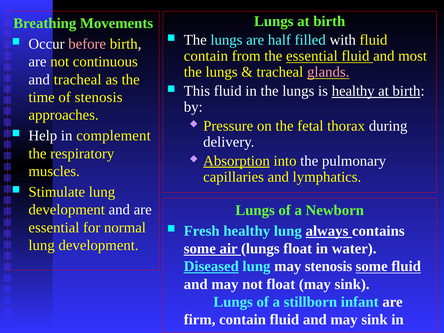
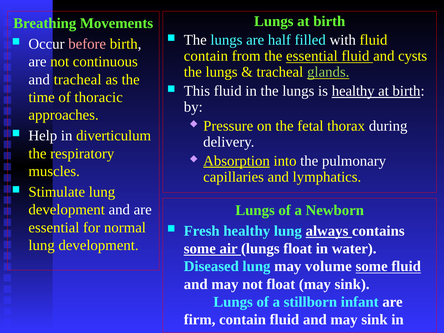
most: most -> cysts (413, 56)
glands colour: pink -> light green (328, 72)
of stenosis: stenosis -> thoracic (99, 97)
complement: complement -> diverticulum (114, 136)
Diseased underline: present -> none (211, 266)
may stenosis: stenosis -> volume (328, 266)
